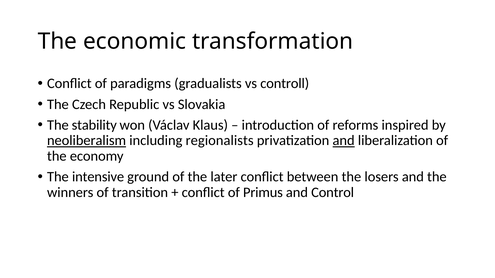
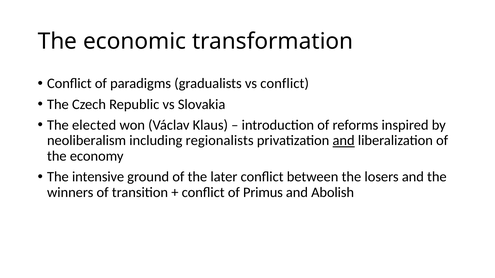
vs controll: controll -> conflict (285, 84)
stability: stability -> elected (94, 125)
neoliberalism underline: present -> none (87, 141)
Control: Control -> Abolish (333, 193)
